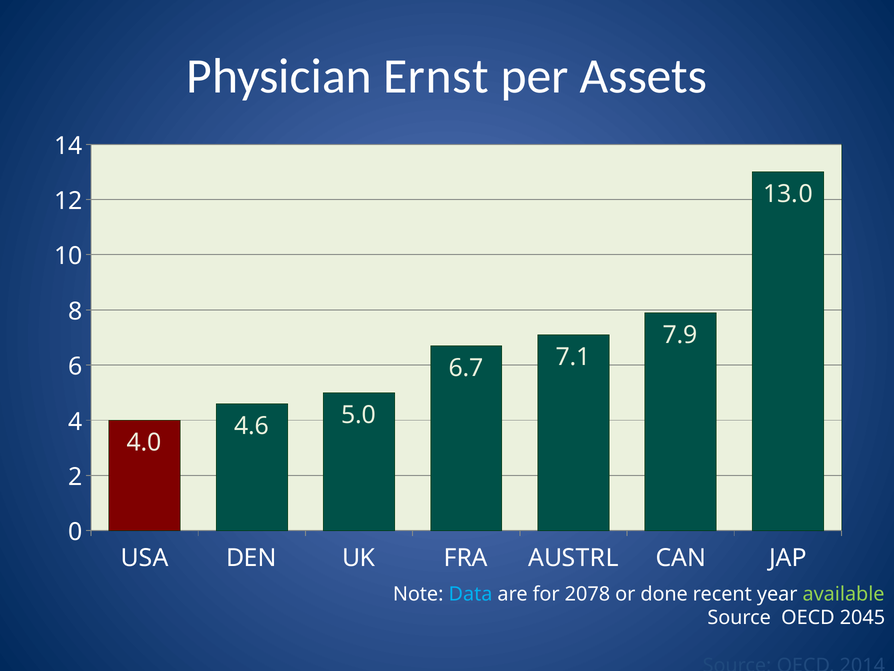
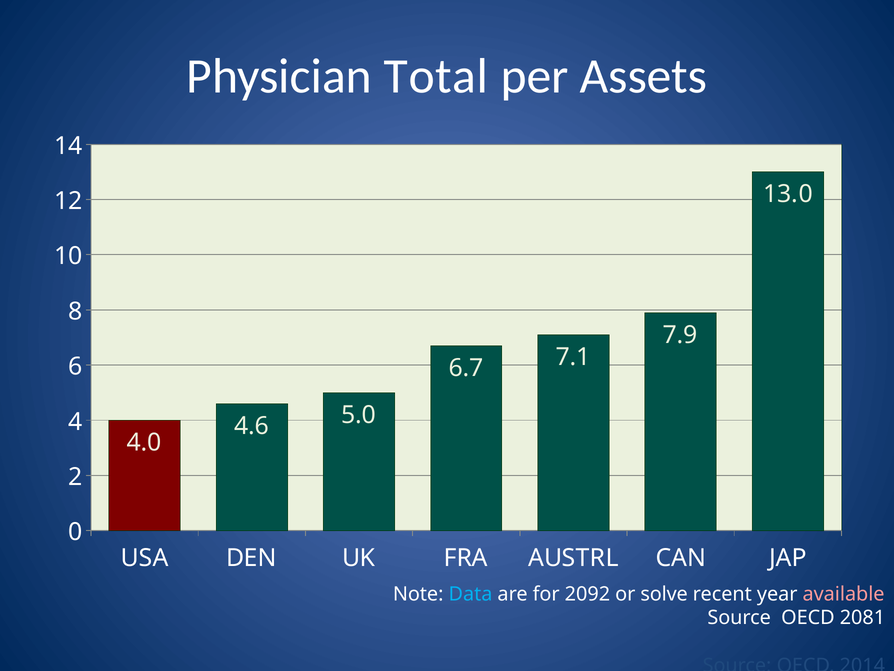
Ernst: Ernst -> Total (436, 76)
2078: 2078 -> 2092 (587, 594)
done: done -> solve (664, 594)
available colour: light green -> pink (844, 594)
2045: 2045 -> 2081 (862, 617)
